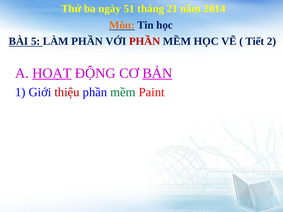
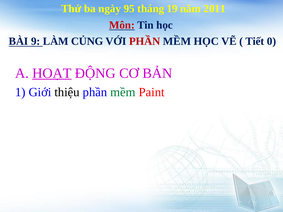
51: 51 -> 95 (129, 9)
21: 21 -> 19 (172, 9)
2014: 2014 -> 2011 (215, 9)
Môn colour: orange -> red (122, 25)
5: 5 -> 9 (36, 41)
LÀM PHẦN: PHẦN -> CỦNG (87, 41)
2: 2 -> 0 (272, 41)
BẢN underline: present -> none (157, 73)
thiệu colour: red -> black (67, 92)
